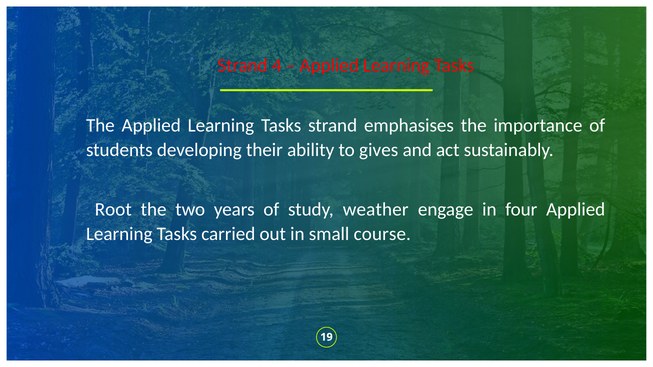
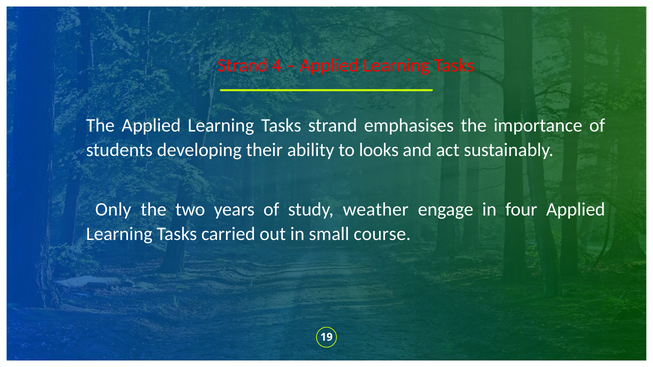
gives: gives -> looks (379, 150)
Root: Root -> Only (113, 210)
